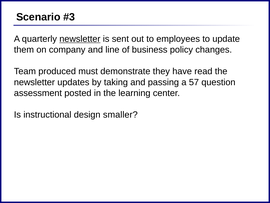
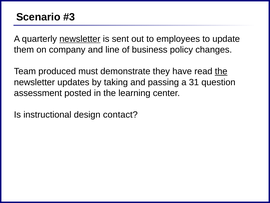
the underline: none -> present (221, 71)
57: 57 -> 31 (194, 82)
smaller: smaller -> contact (120, 114)
